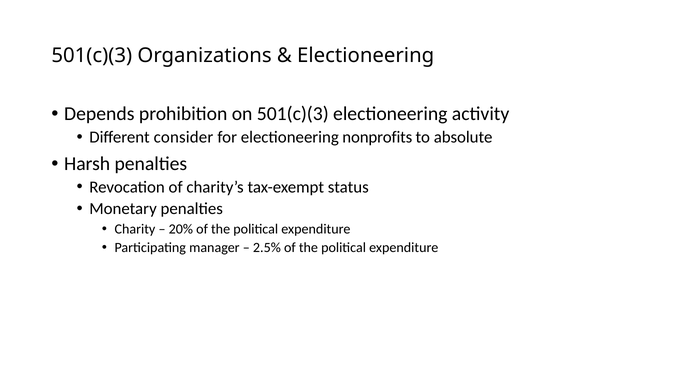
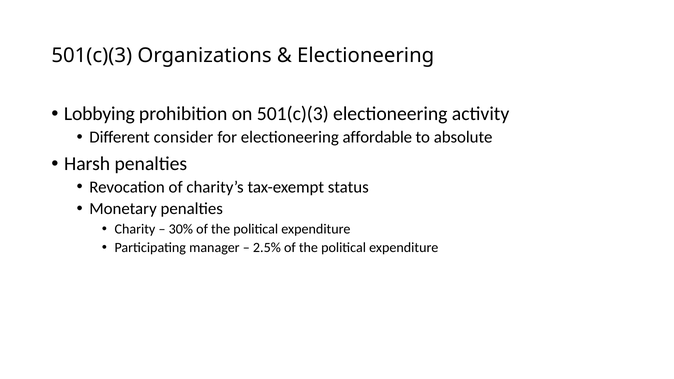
Depends: Depends -> Lobbying (99, 114)
nonprofits: nonprofits -> affordable (377, 137)
20%: 20% -> 30% (181, 229)
